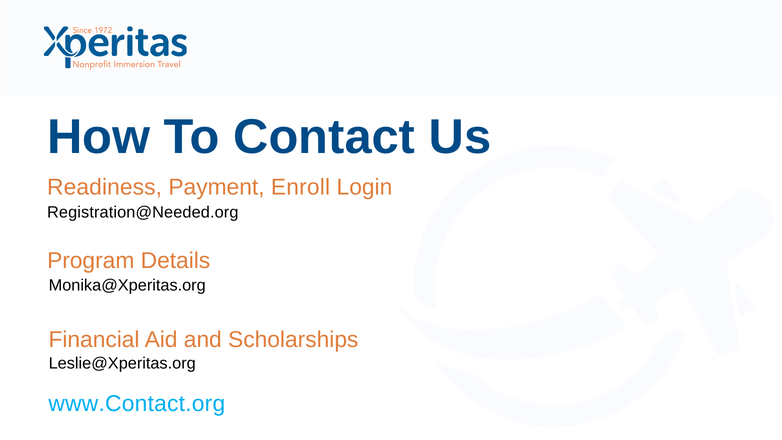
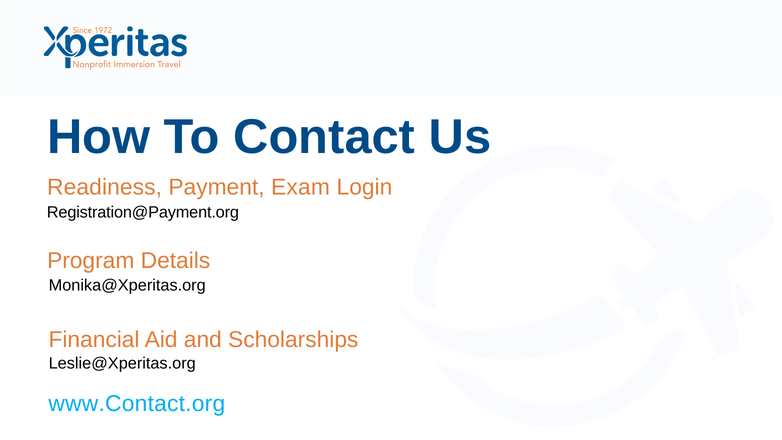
Enroll: Enroll -> Exam (301, 187)
Registration@Needed.org: Registration@Needed.org -> Registration@Payment.org (143, 212)
